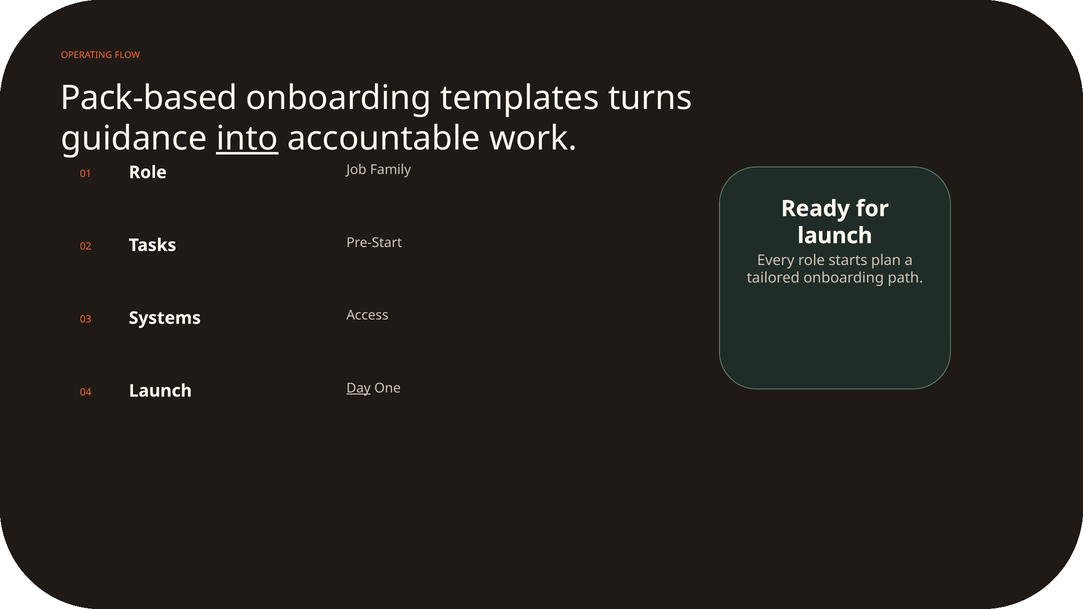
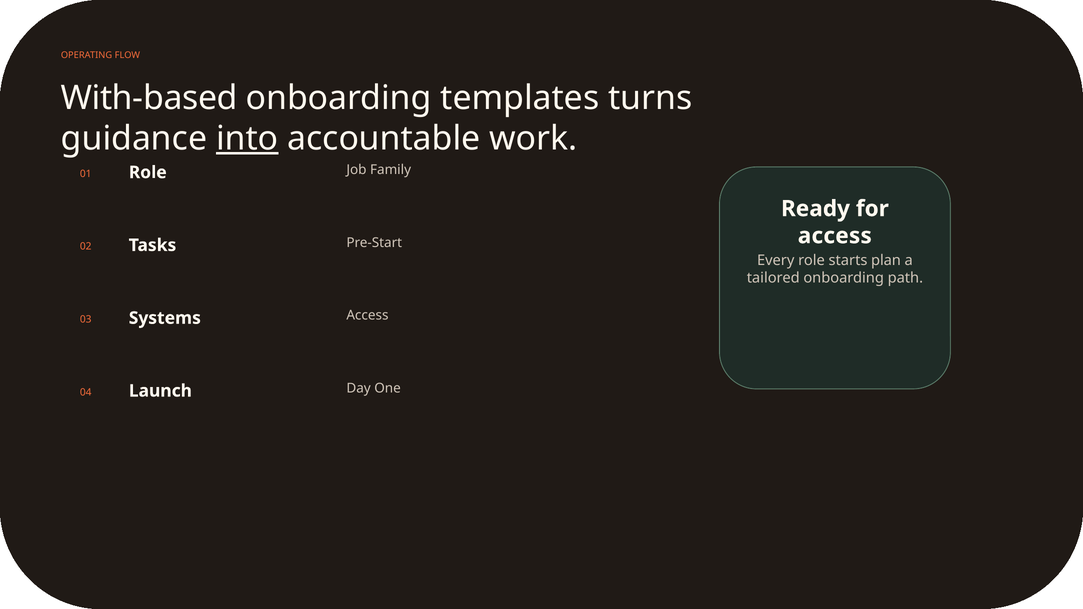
Pack-based: Pack-based -> With-based (149, 98)
launch: launch -> access (835, 236)
Day underline: present -> none (359, 388)
